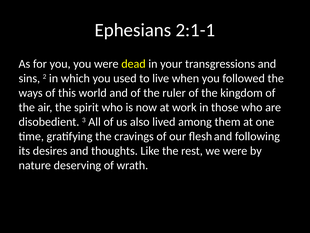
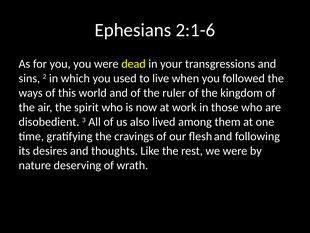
2:1-1: 2:1-1 -> 2:1-6 (195, 30)
